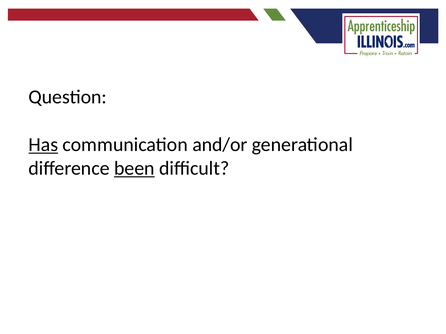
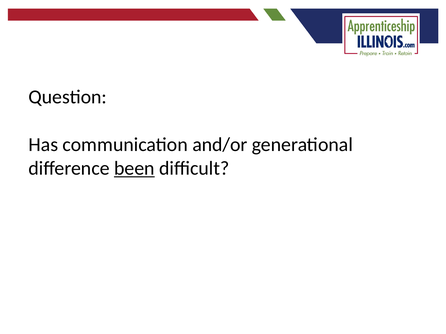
Has underline: present -> none (43, 145)
